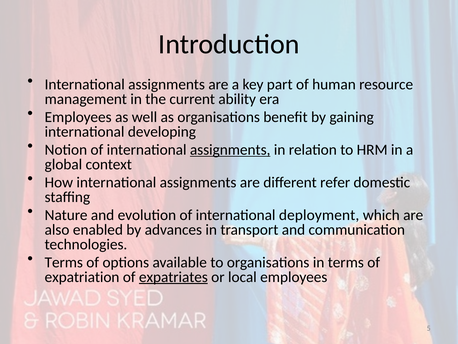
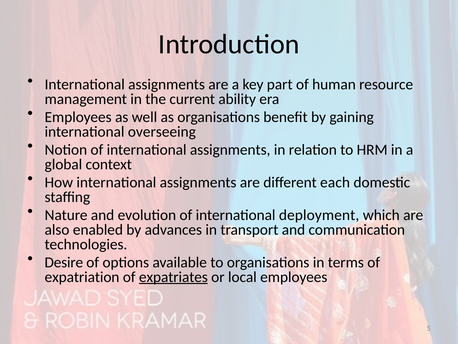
developing: developing -> overseeing (162, 132)
assignments underline: present -> none (230, 150)
refer: refer -> each (335, 182)
Terms: Terms -> Desire (64, 262)
